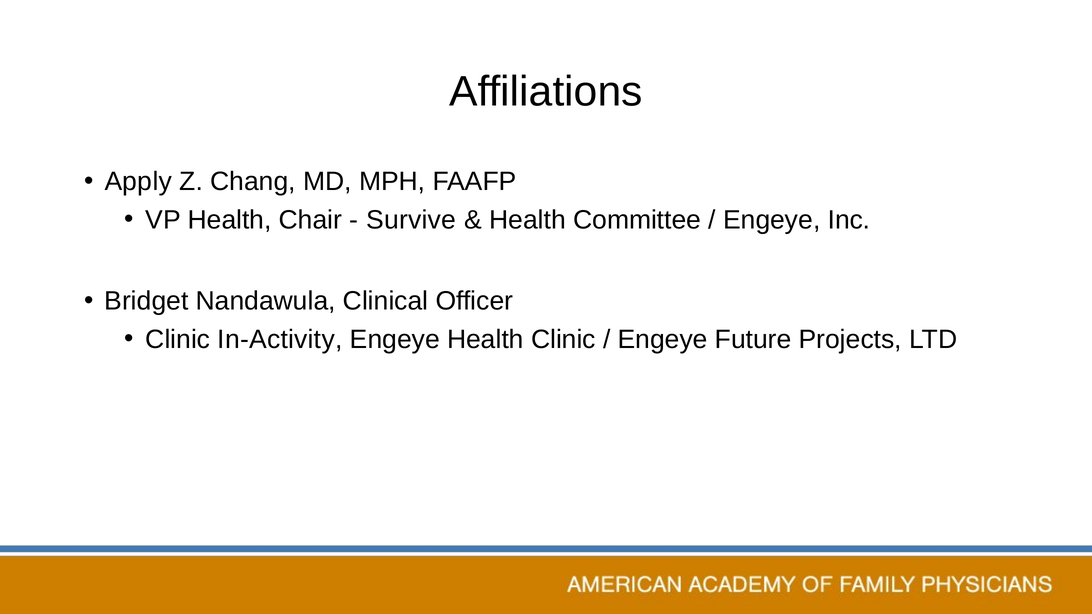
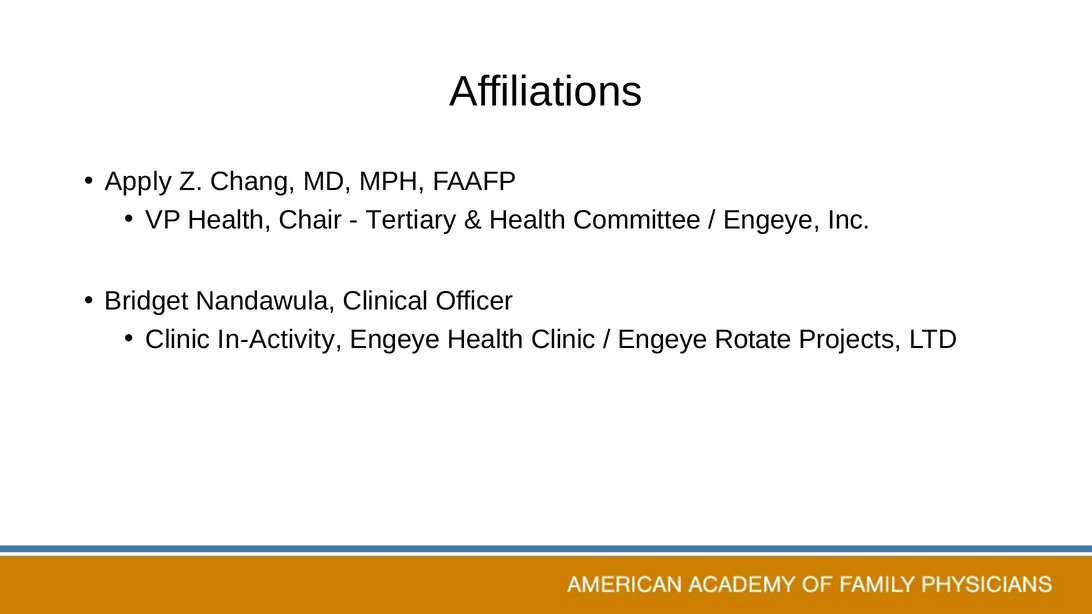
Survive: Survive -> Tertiary (411, 220)
Future: Future -> Rotate (753, 340)
